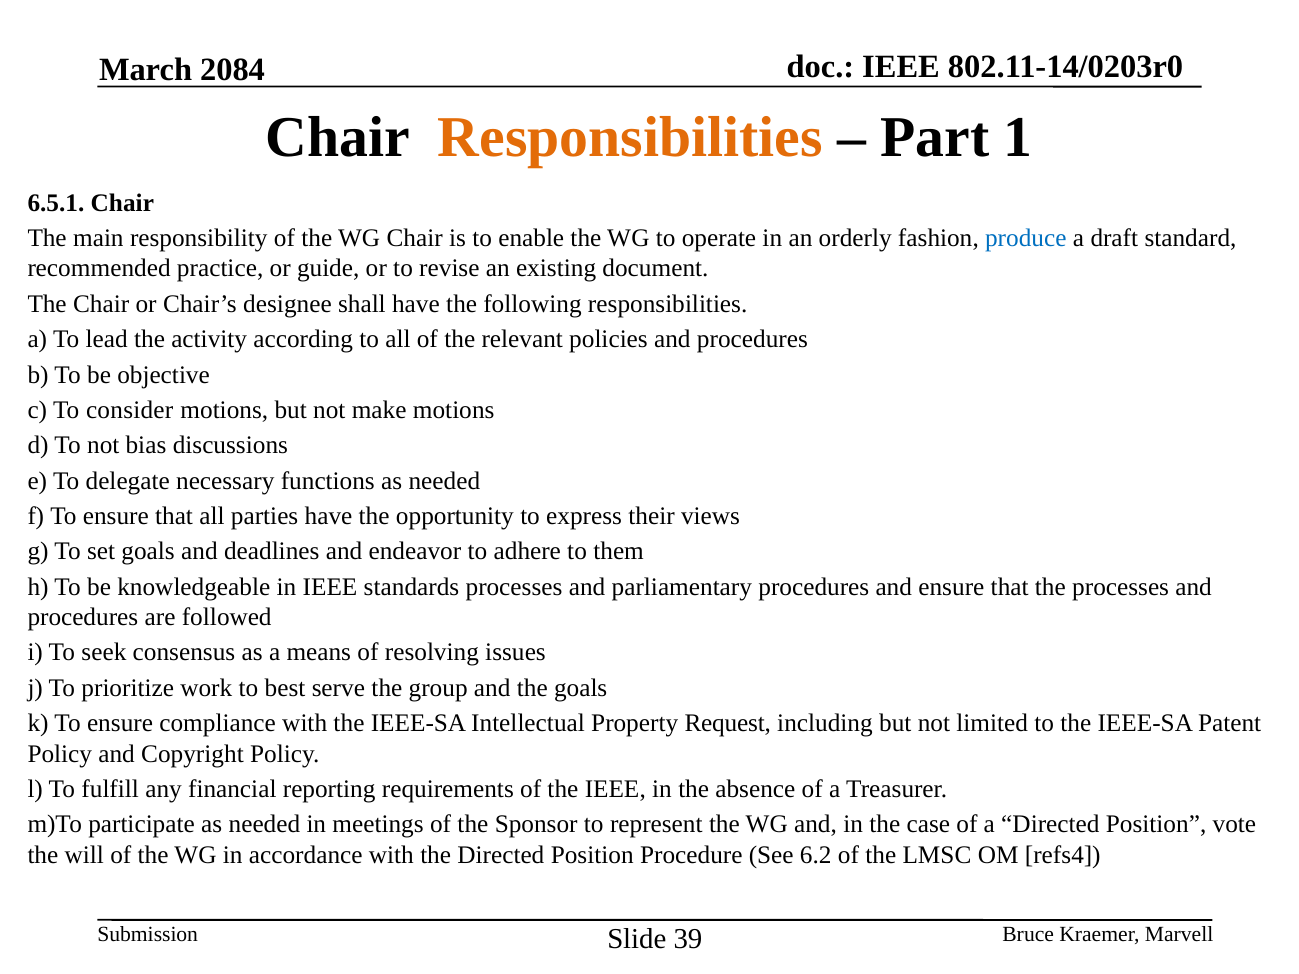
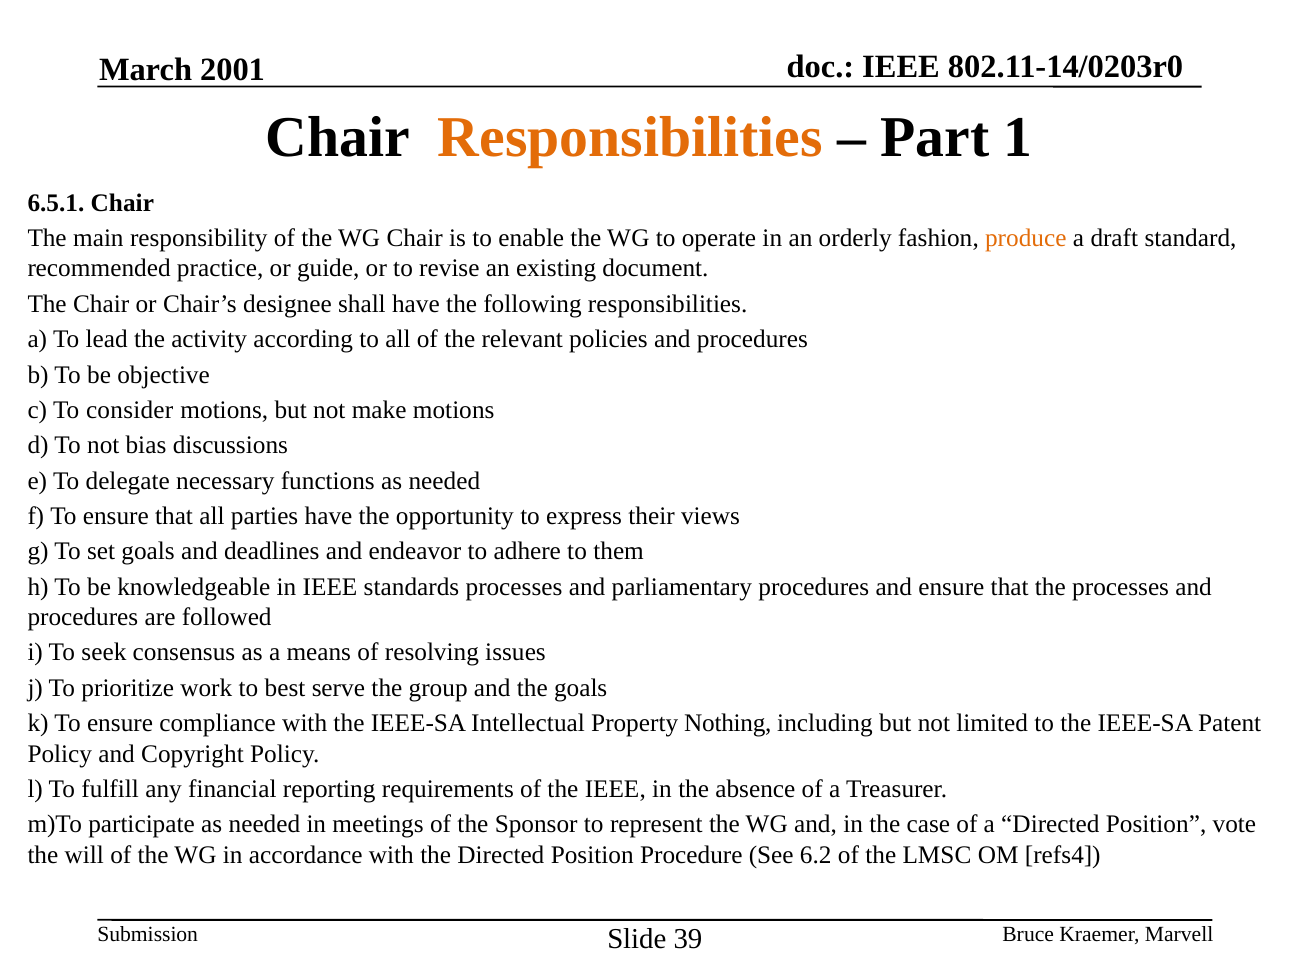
2084: 2084 -> 2001 (233, 69)
produce colour: blue -> orange (1026, 238)
Request: Request -> Nothing (728, 724)
